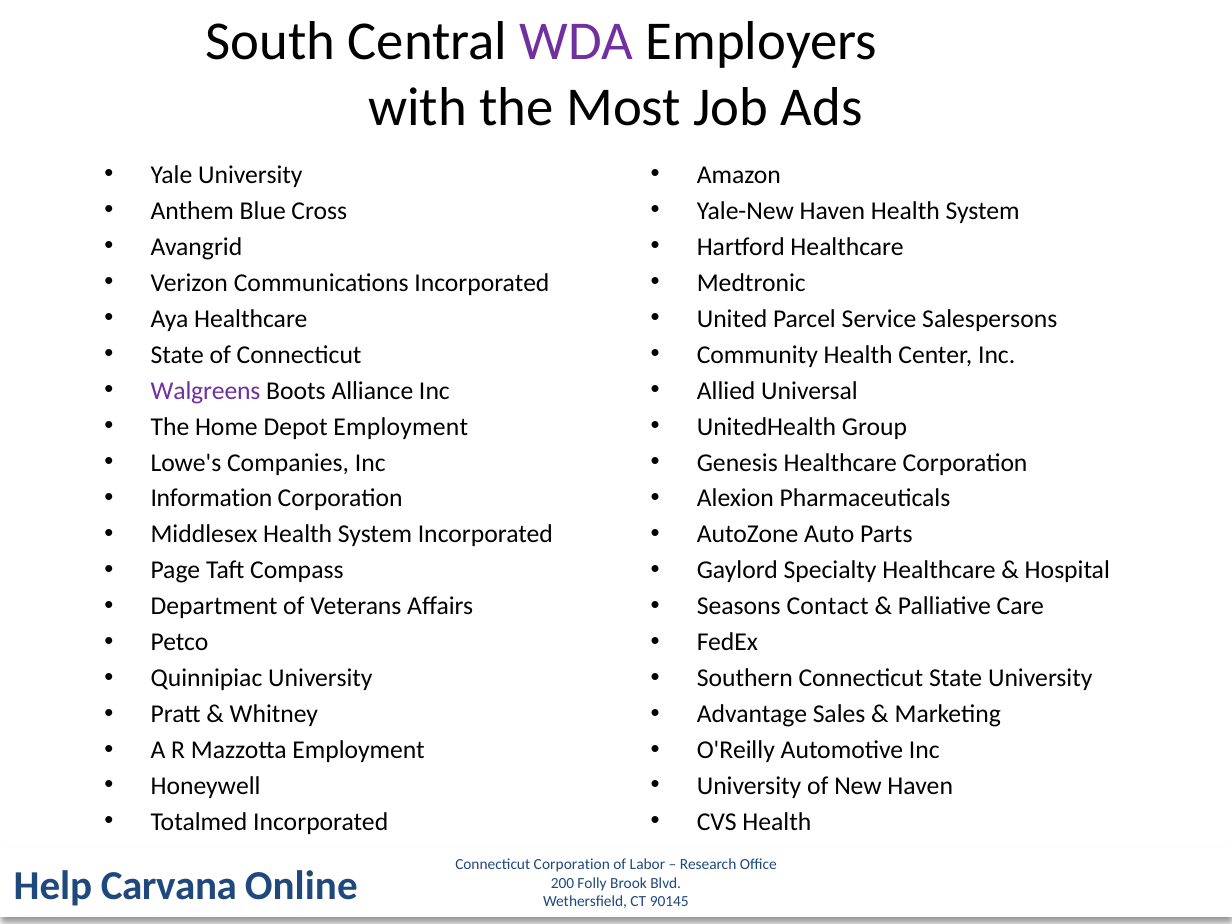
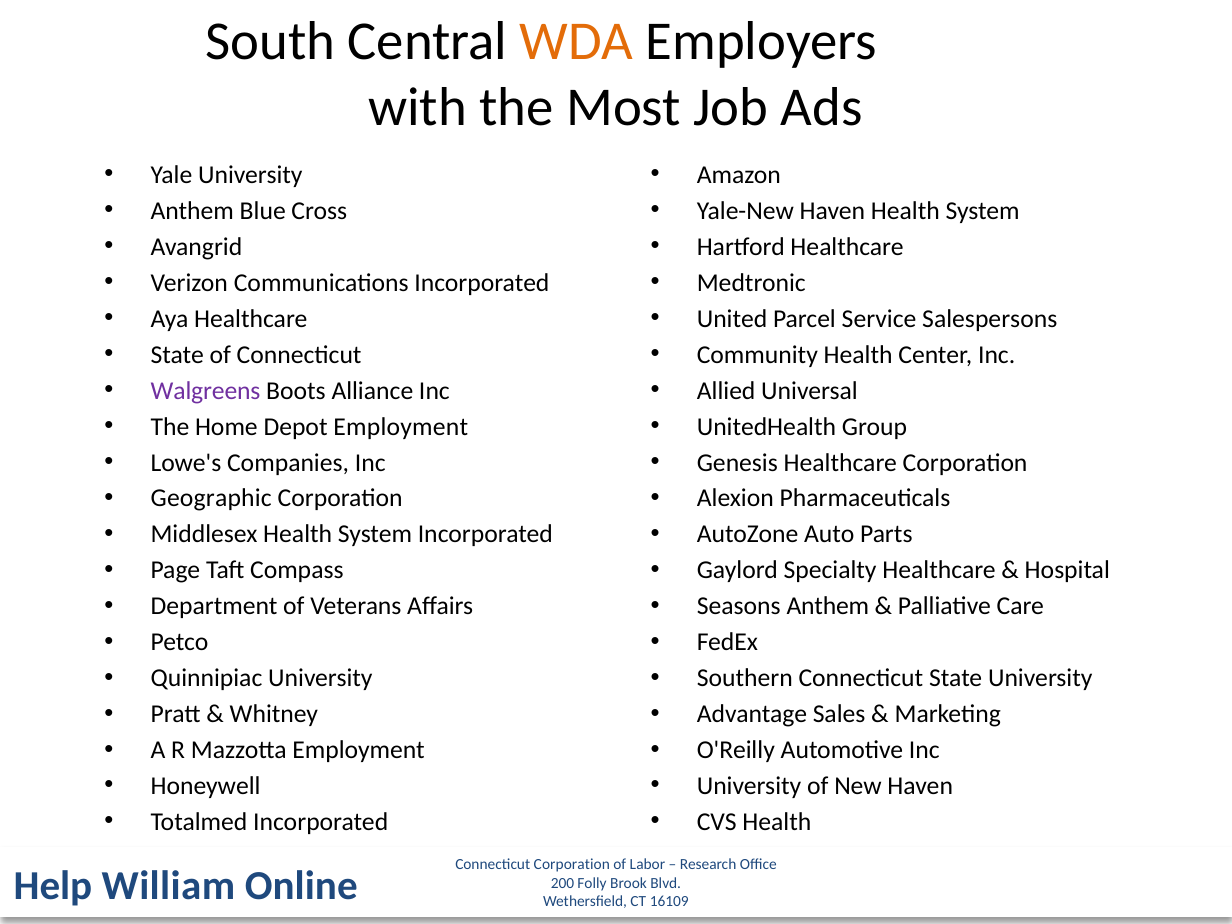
WDA colour: purple -> orange (577, 42)
Information: Information -> Geographic (211, 498)
Seasons Contact: Contact -> Anthem (828, 606)
Carvana: Carvana -> William (168, 886)
90145: 90145 -> 16109 (669, 902)
